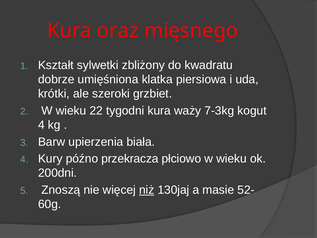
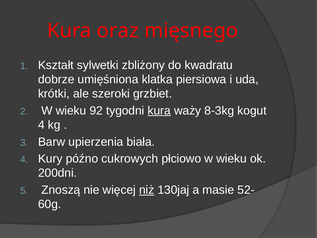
22: 22 -> 92 (96, 110)
kura underline: none -> present (159, 110)
7-3kg: 7-3kg -> 8-3kg (219, 110)
przekracza: przekracza -> cukrowych (130, 159)
